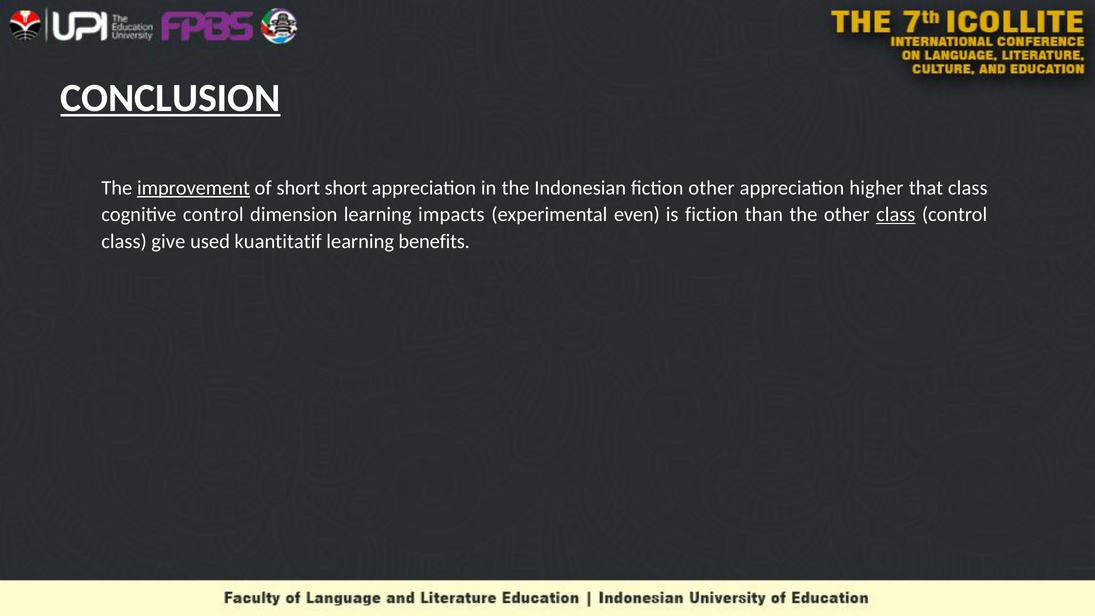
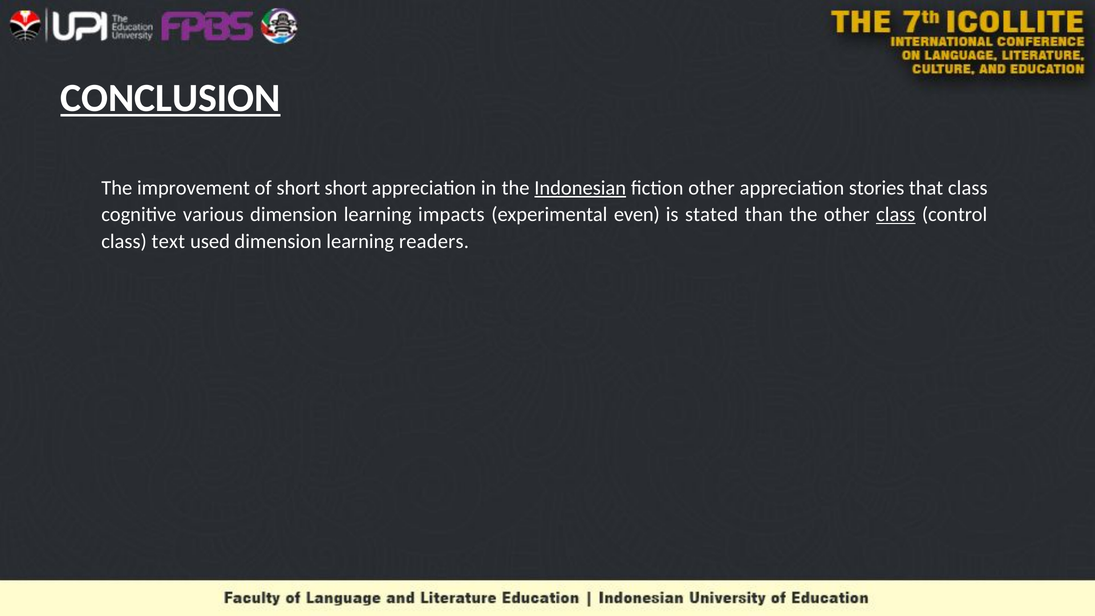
improvement underline: present -> none (193, 188)
Indonesian underline: none -> present (580, 188)
higher: higher -> stories (877, 188)
cognitive control: control -> various (213, 215)
is fiction: fiction -> stated (712, 215)
give: give -> text (168, 241)
used kuantitatif: kuantitatif -> dimension (278, 241)
benefits: benefits -> readers (434, 241)
